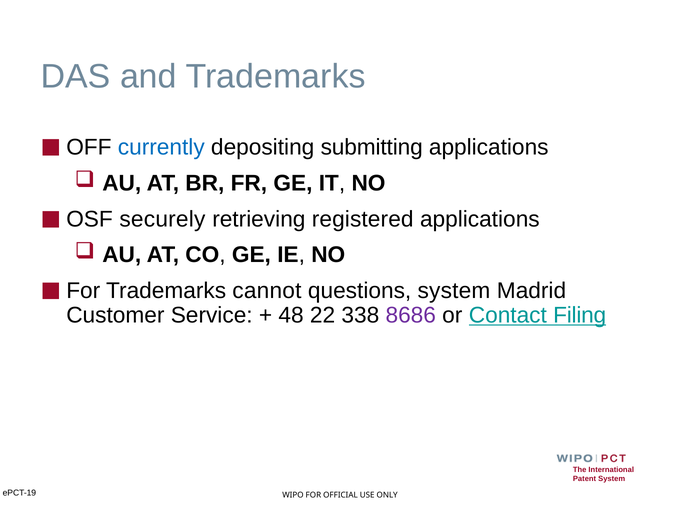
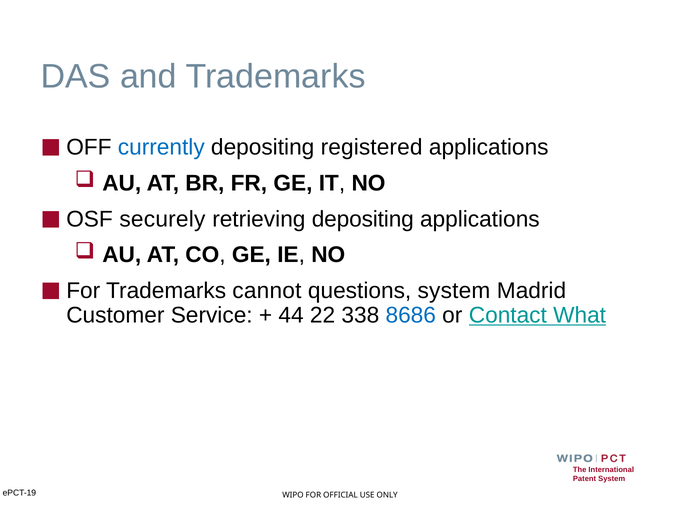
submitting: submitting -> registered (372, 147)
retrieving registered: registered -> depositing (363, 219)
48: 48 -> 44 (291, 315)
8686 colour: purple -> blue (411, 315)
Filing: Filing -> What (580, 315)
